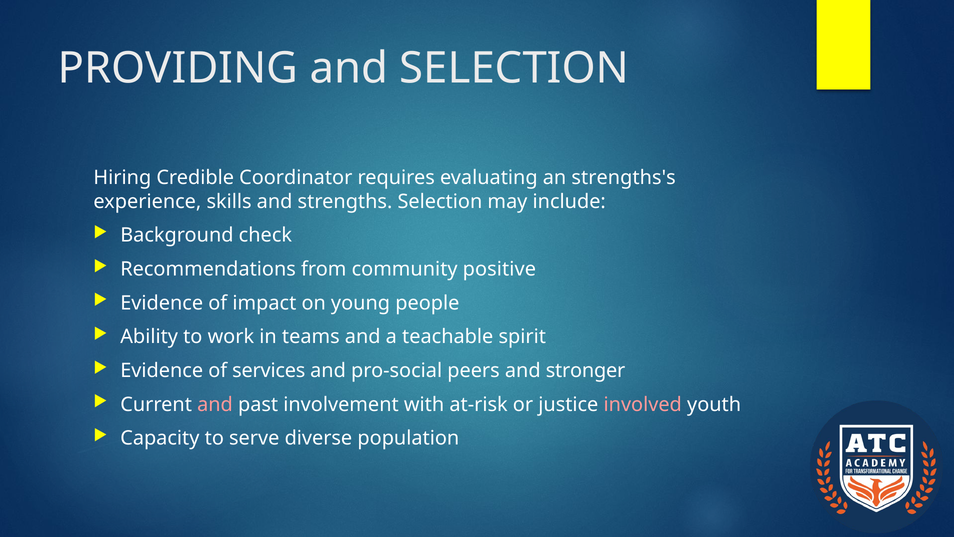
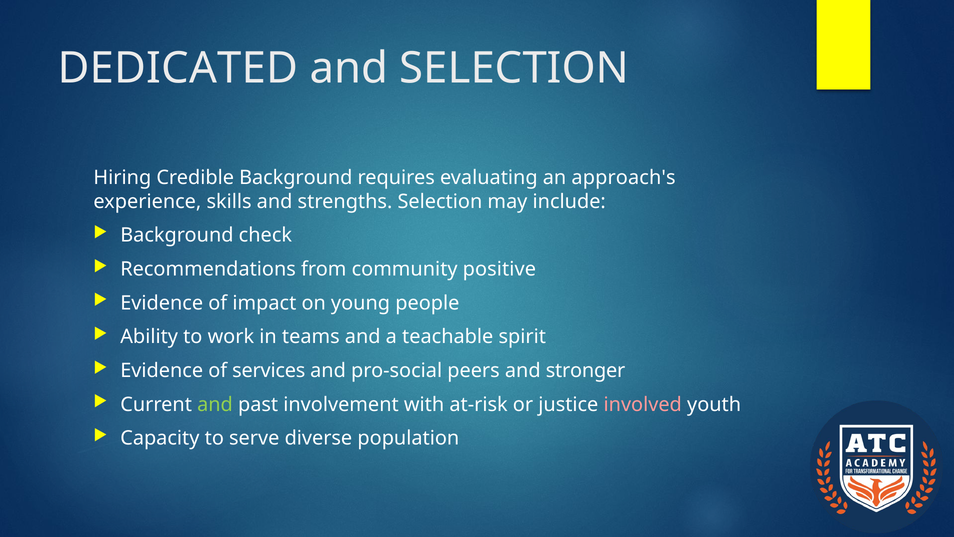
PROVIDING: PROVIDING -> DEDICATED (178, 68)
Credible Coordinator: Coordinator -> Background (296, 178)
strengths's: strengths's -> approach's (624, 178)
and colour: pink -> light green (215, 404)
